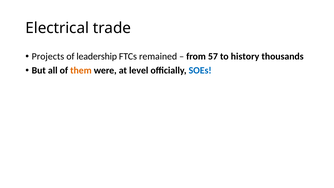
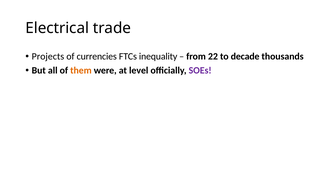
leadership: leadership -> currencies (97, 56)
remained: remained -> inequality (158, 56)
57: 57 -> 22 (213, 56)
history: history -> decade (245, 56)
SOEs colour: blue -> purple (200, 70)
